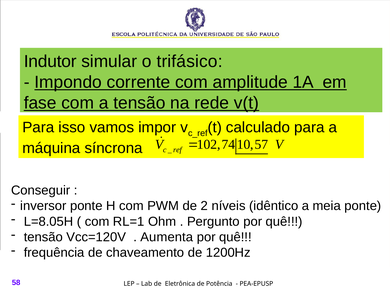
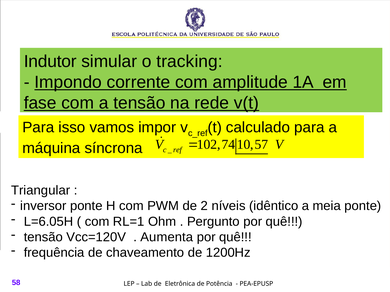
trifásico: trifásico -> tracking (190, 61)
Conseguir: Conseguir -> Triangular (41, 191)
L=8.05H: L=8.05H -> L=6.05H (49, 222)
